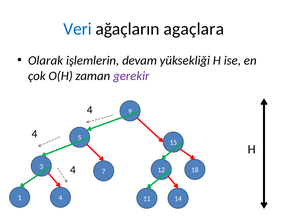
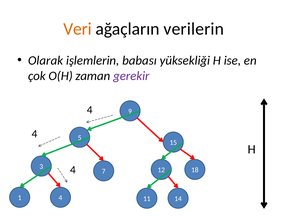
Veri colour: blue -> orange (78, 29)
agaçlara: agaçlara -> verilerin (194, 29)
devam: devam -> babası (140, 60)
